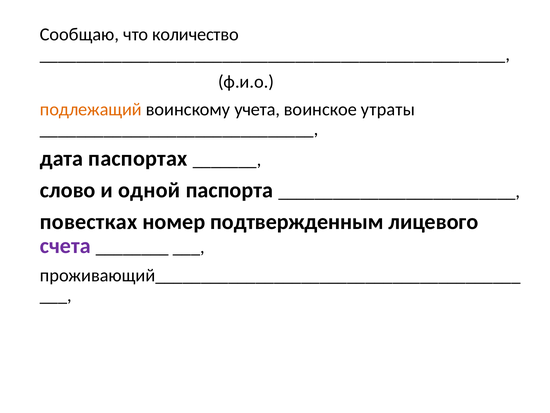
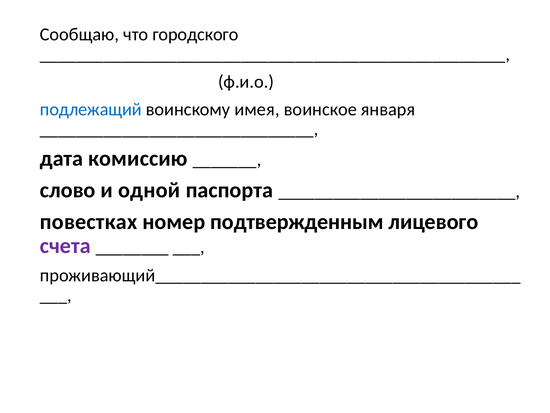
количество: количество -> городского (195, 35)
подлежащий colour: orange -> blue (91, 109)
учета: учета -> имея (257, 109)
утраты: утраты -> января (388, 109)
паспортах: паспортах -> комиссию (138, 158)
